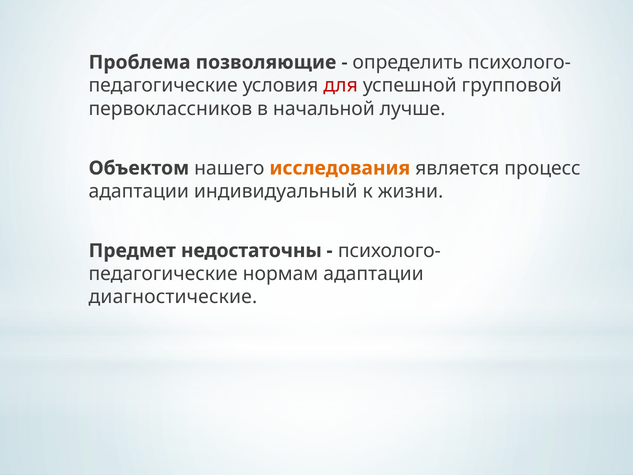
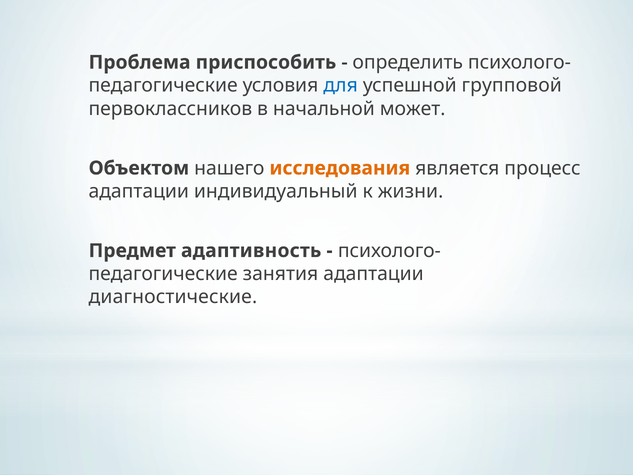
позволяющие: позволяющие -> приспособить (266, 62)
для colour: red -> blue (341, 86)
лучше: лучше -> может (413, 109)
недостаточны: недостаточны -> адаптивность (251, 251)
нормам: нормам -> занятия (280, 274)
